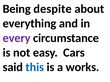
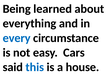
despite: despite -> learned (53, 9)
every colour: purple -> blue (17, 38)
works: works -> house (82, 68)
